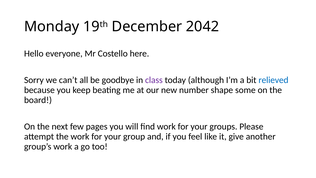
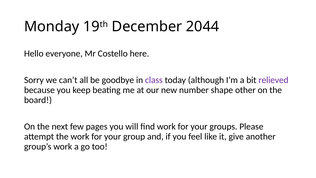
2042: 2042 -> 2044 (203, 27)
relieved colour: blue -> purple (273, 80)
some: some -> other (245, 90)
